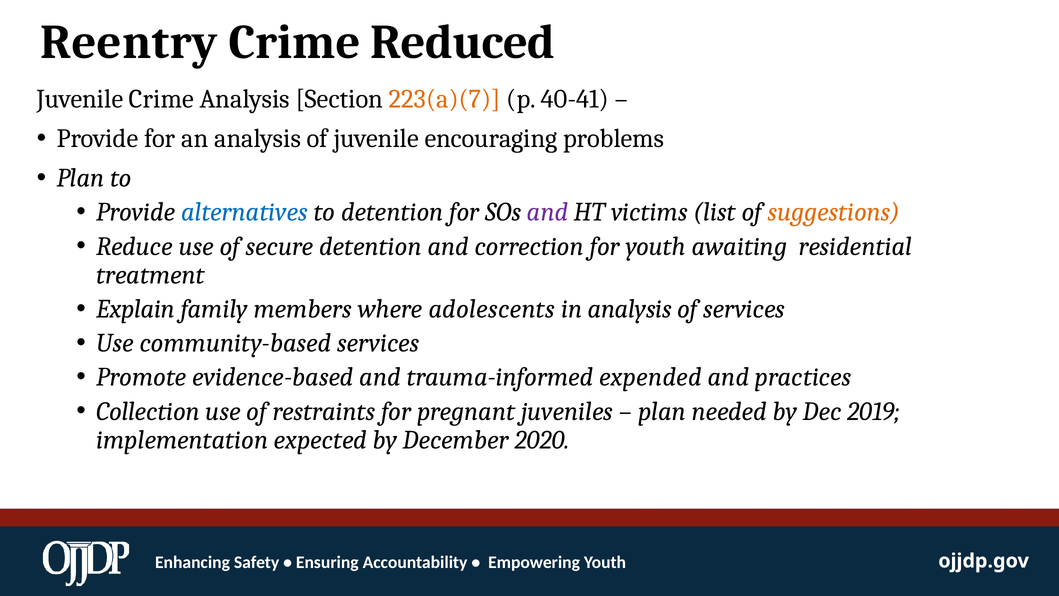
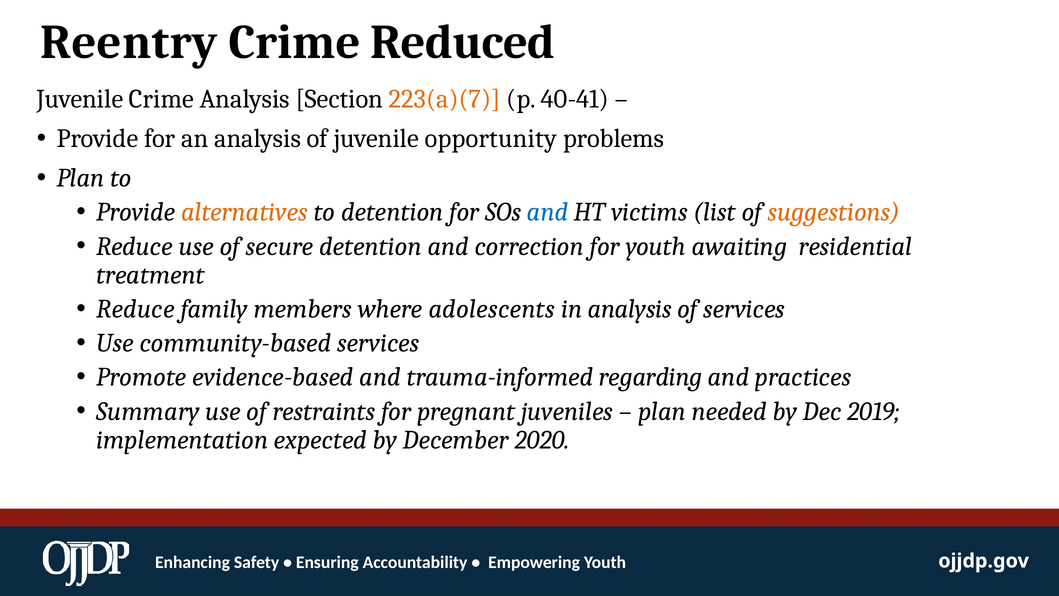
encouraging: encouraging -> opportunity (491, 138)
alternatives colour: blue -> orange (245, 212)
and colour: purple -> blue (548, 212)
Explain: Explain -> Reduce (135, 309)
expended: expended -> regarding (651, 377)
Collection: Collection -> Summary (148, 411)
